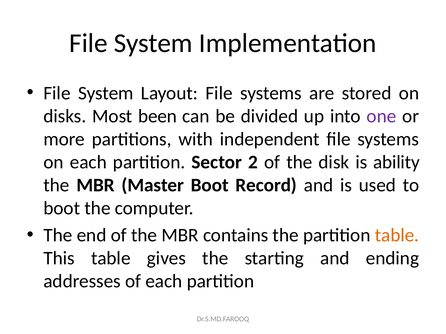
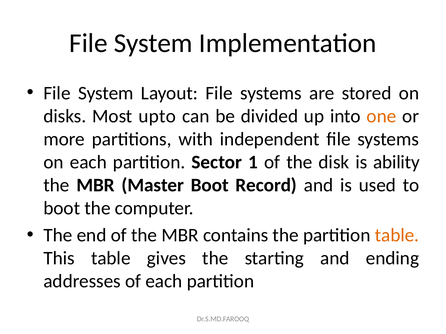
been: been -> upto (157, 116)
one colour: purple -> orange (381, 116)
2: 2 -> 1 (253, 162)
